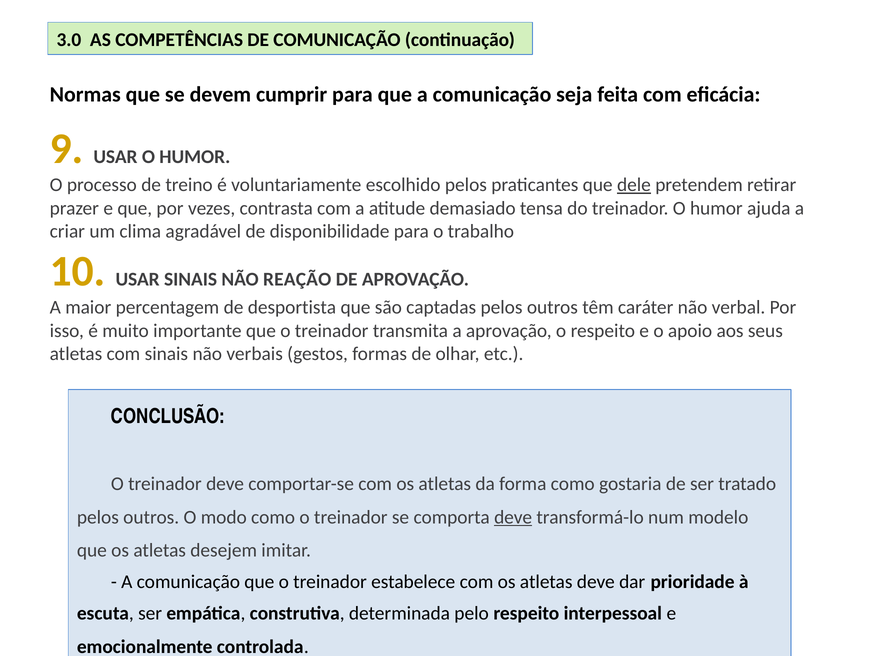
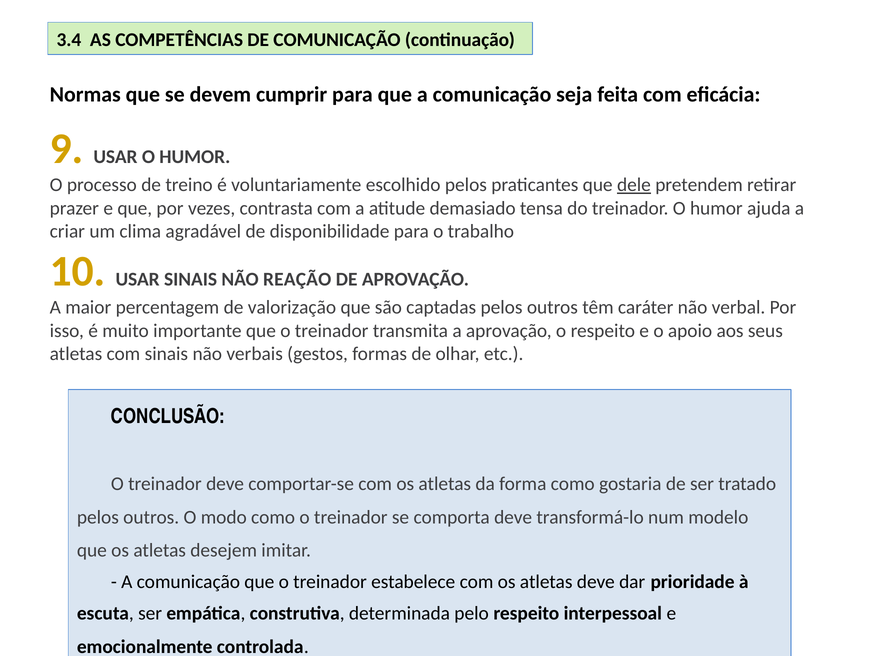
3.0: 3.0 -> 3.4 (69, 40)
desportista: desportista -> valorização (292, 307)
deve underline: present -> none (513, 517)
